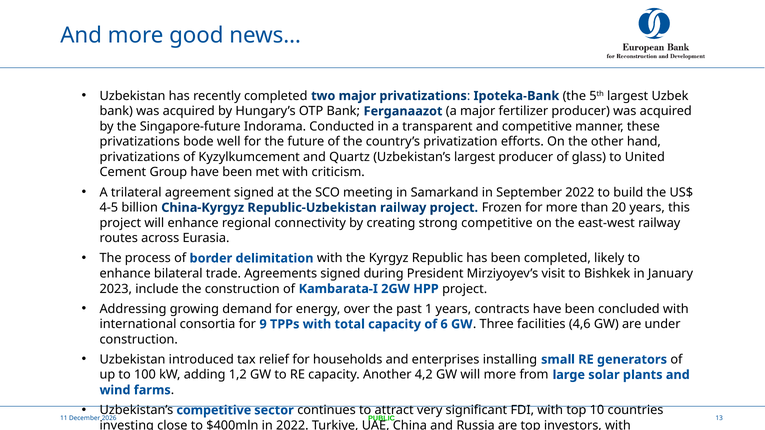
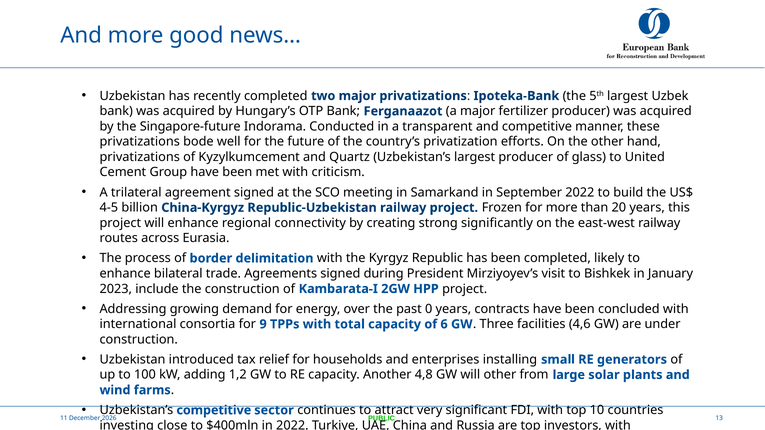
strong competitive: competitive -> significantly (497, 223)
1: 1 -> 0 (429, 309)
4,2: 4,2 -> 4,8 (424, 375)
will more: more -> other (500, 375)
